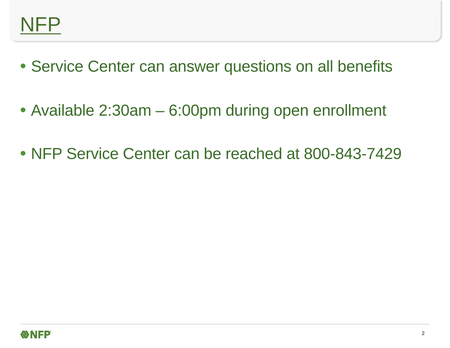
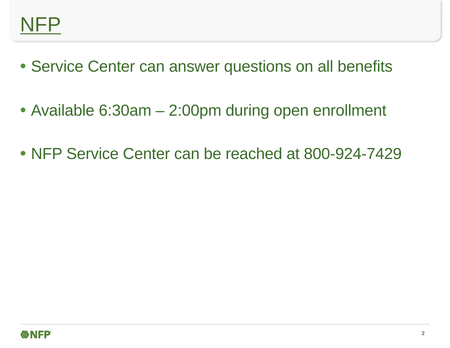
2:30am: 2:30am -> 6:30am (125, 111)
6:00pm: 6:00pm -> 2:00pm (195, 111)
800-843-7429: 800-843-7429 -> 800-924-7429 (353, 154)
